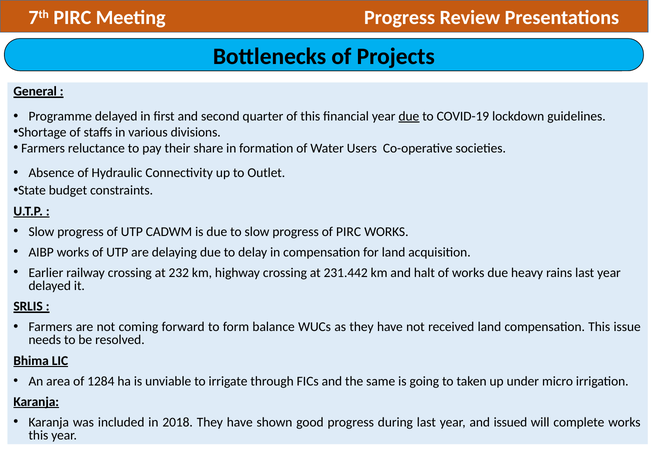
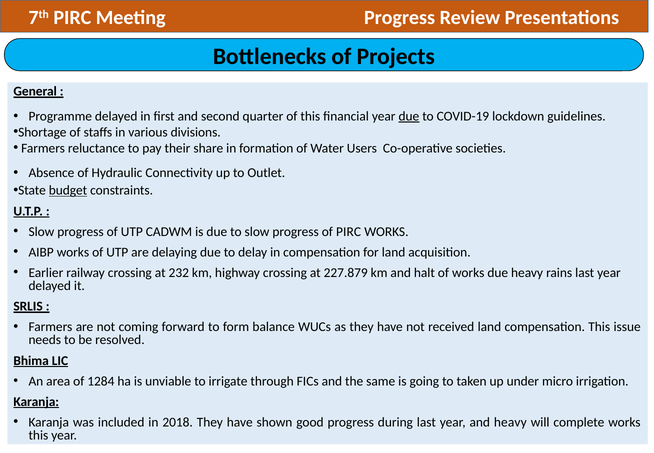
budget underline: none -> present (68, 190)
231.442: 231.442 -> 227.879 (346, 273)
and issued: issued -> heavy (510, 422)
